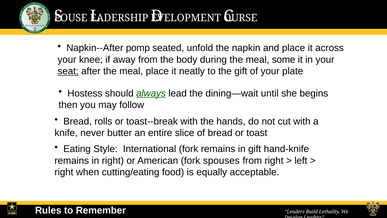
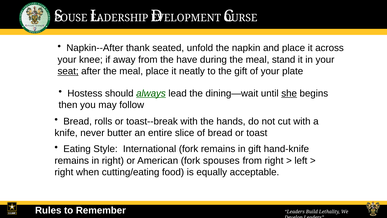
pomp: pomp -> thank (138, 48)
body: body -> have (187, 60)
some: some -> stand (284, 60)
she underline: none -> present (289, 93)
